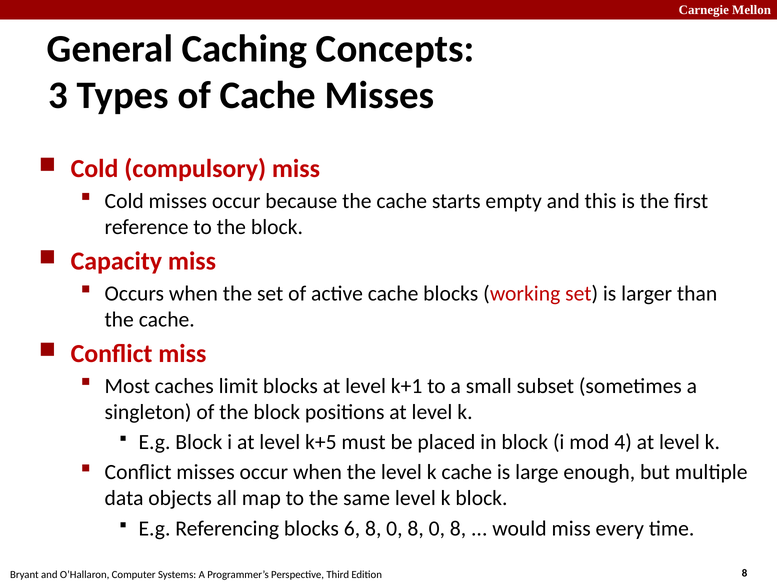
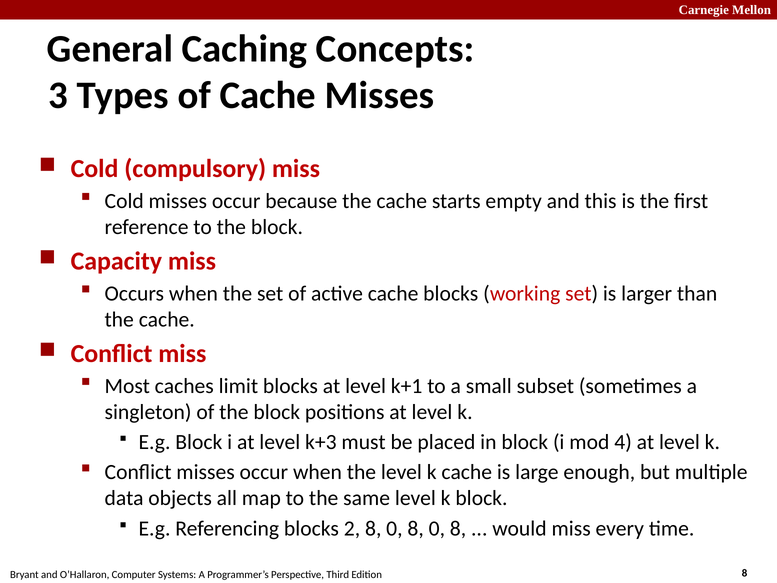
k+5: k+5 -> k+3 (321, 442)
6: 6 -> 2 (352, 528)
